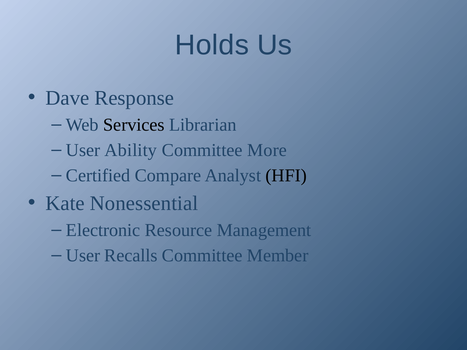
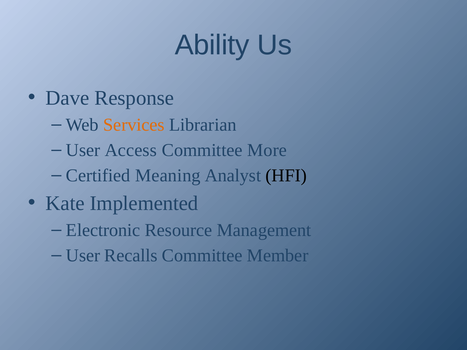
Holds: Holds -> Ability (212, 45)
Services colour: black -> orange (134, 125)
Ability: Ability -> Access (131, 150)
Compare: Compare -> Meaning (168, 176)
Nonessential: Nonessential -> Implemented (144, 203)
